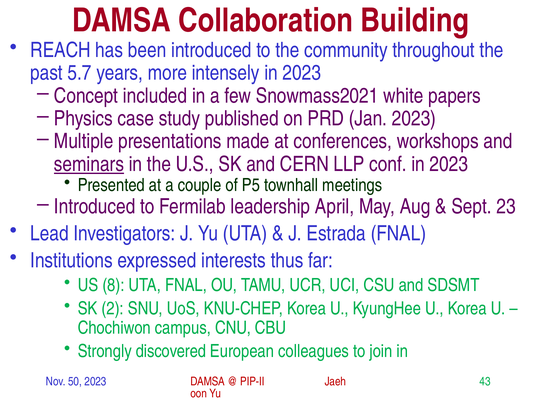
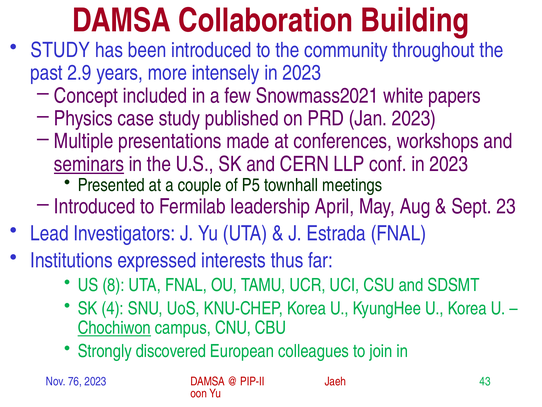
REACH: REACH -> STUDY (60, 50)
5.7: 5.7 -> 2.9 (80, 73)
2: 2 -> 4 (113, 308)
Chochiwon underline: none -> present (114, 328)
50: 50 -> 76 (75, 381)
